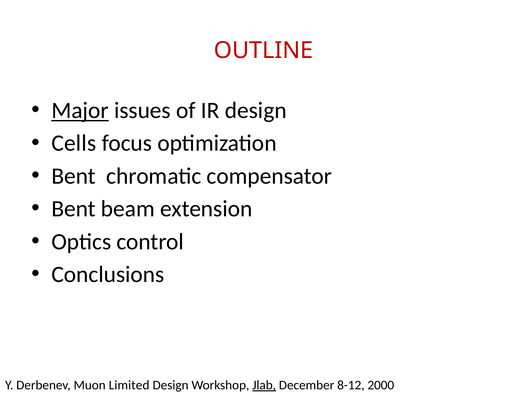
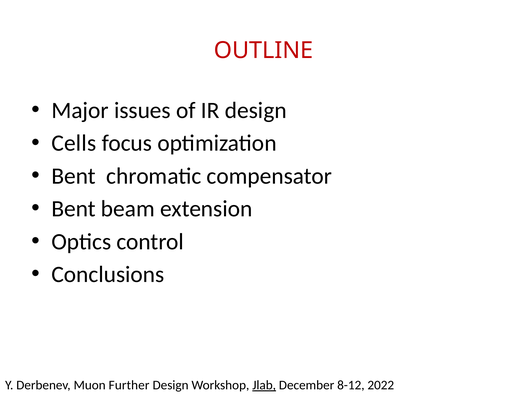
Major underline: present -> none (80, 111)
Limited: Limited -> Further (129, 385)
2000: 2000 -> 2022 (381, 385)
